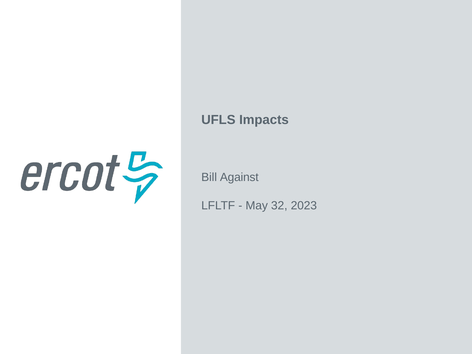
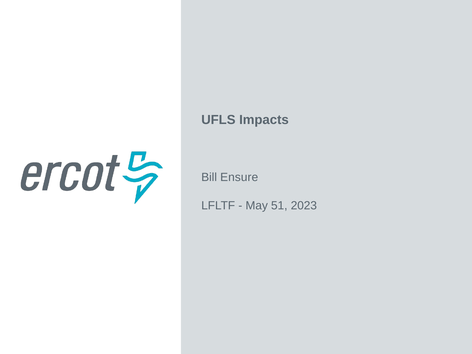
Against: Against -> Ensure (239, 177)
32: 32 -> 51 (279, 205)
